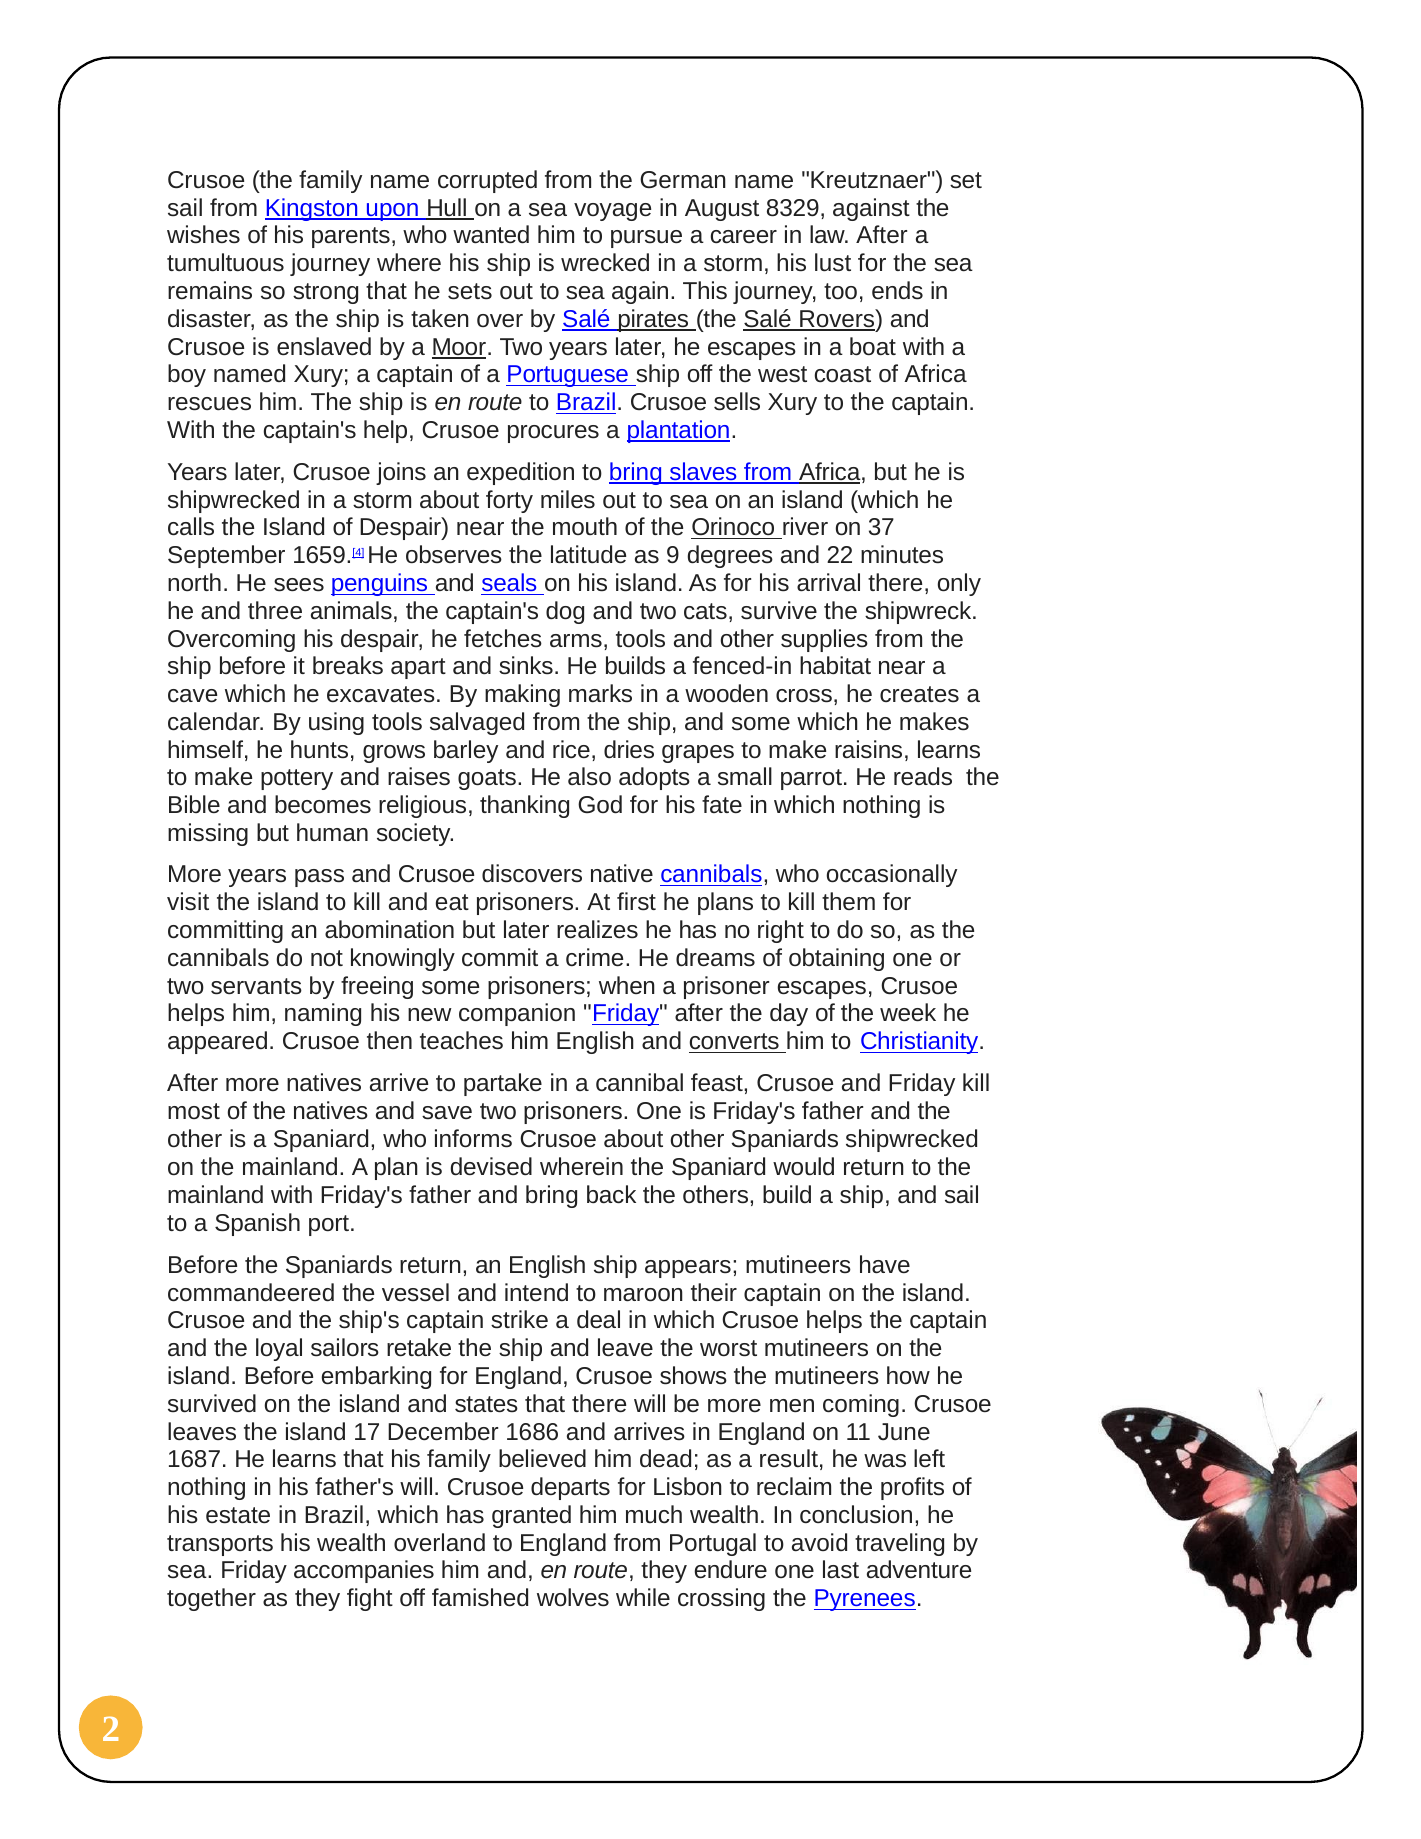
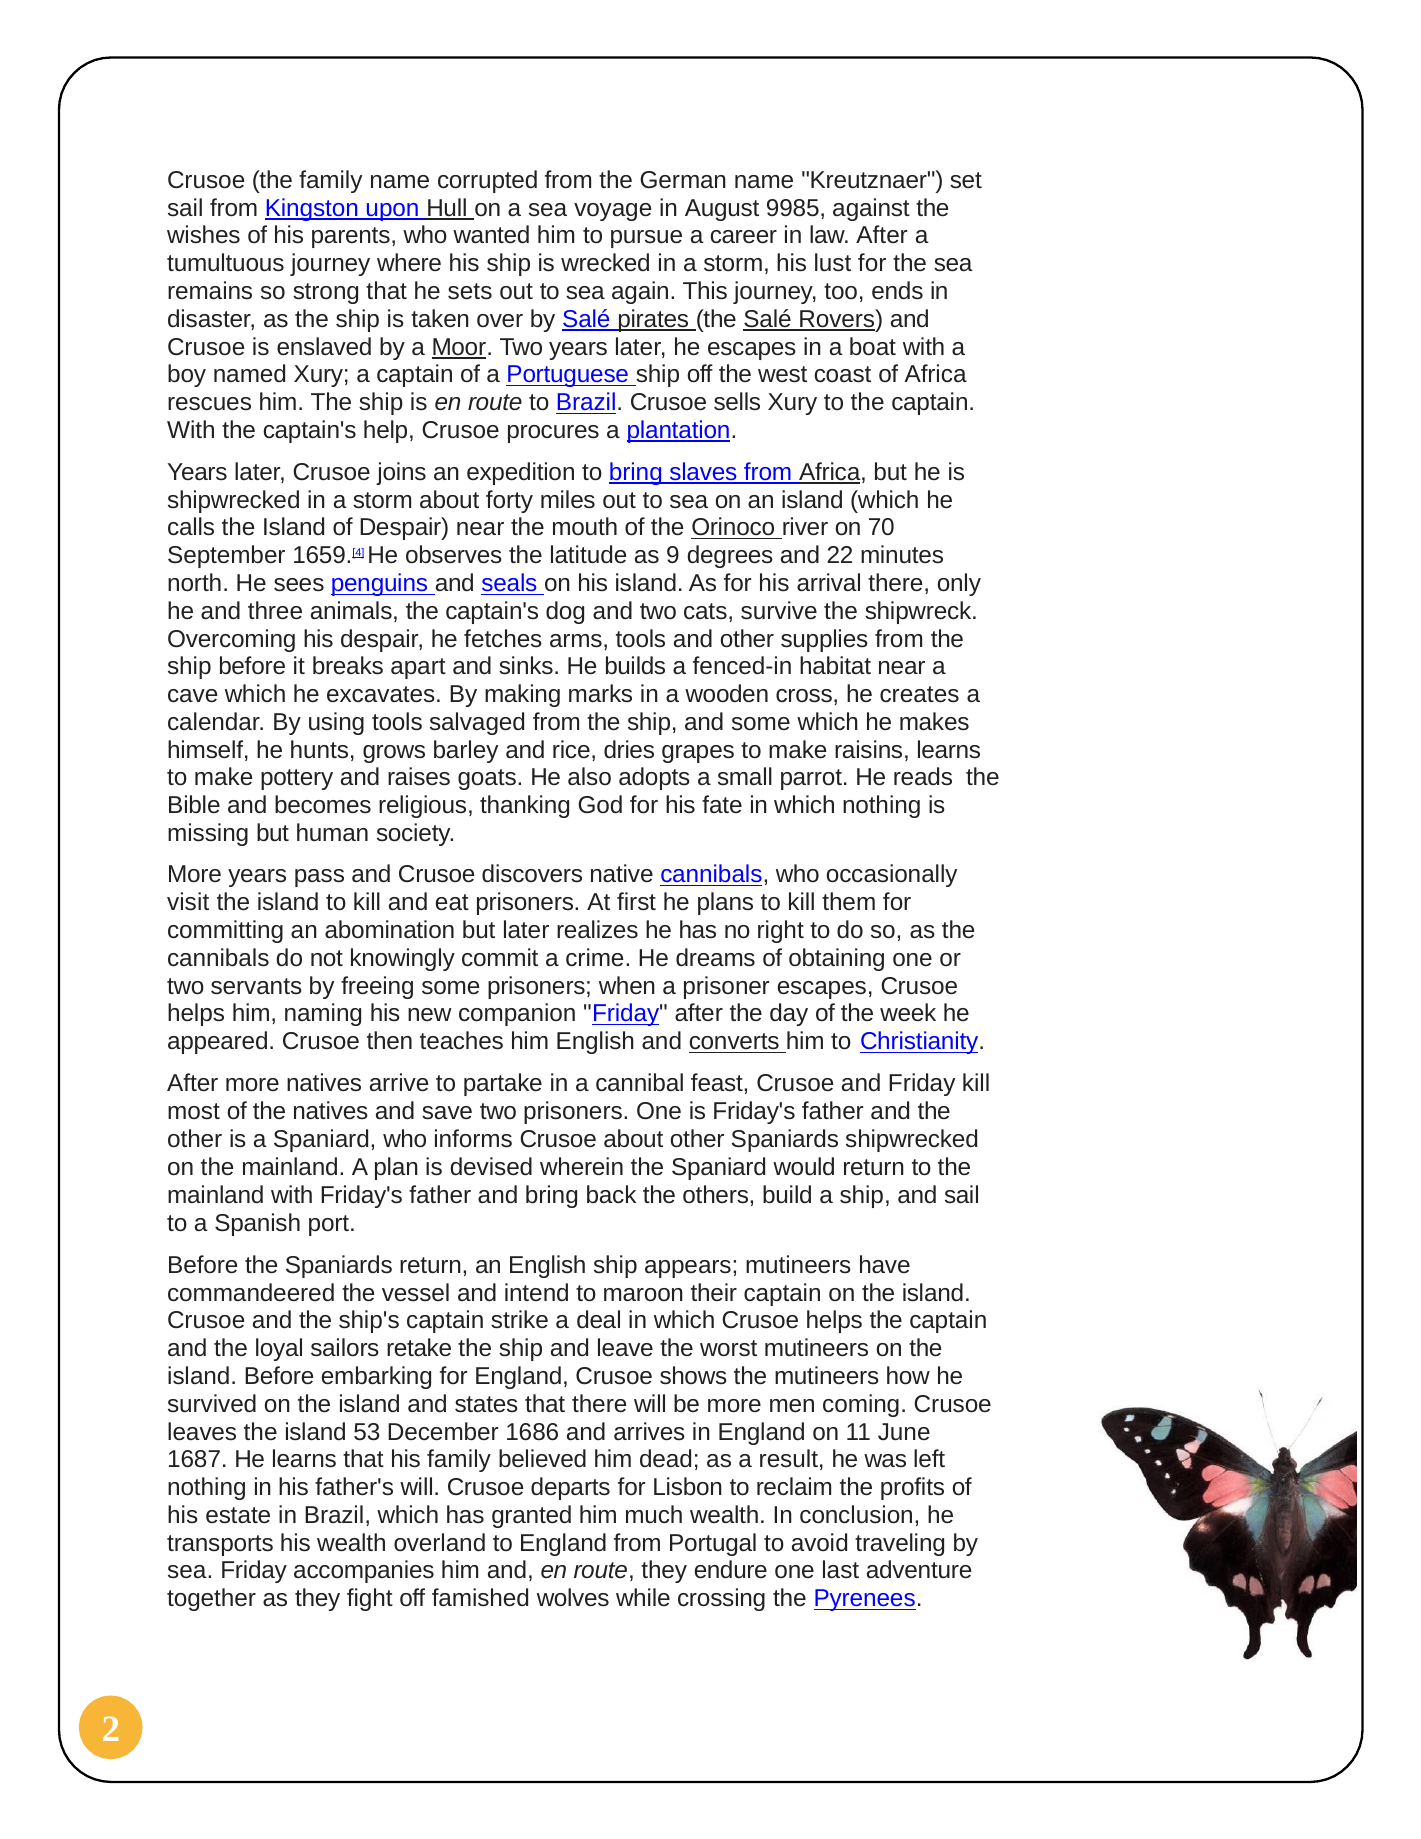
8329: 8329 -> 9985 (796, 208)
37: 37 -> 70 (881, 528)
17: 17 -> 53 (367, 1432)
